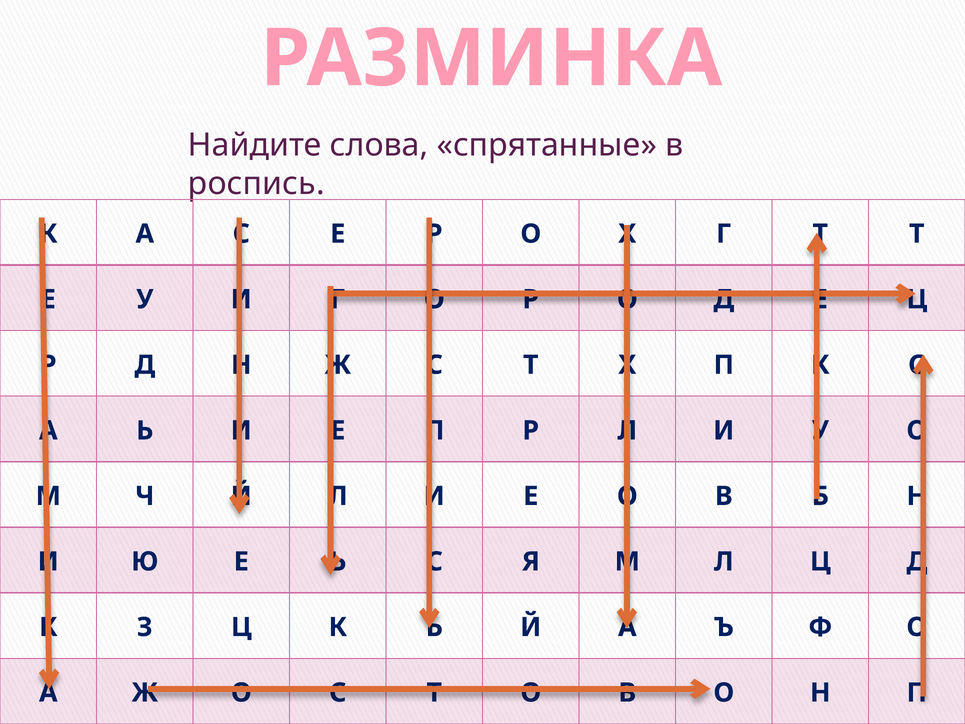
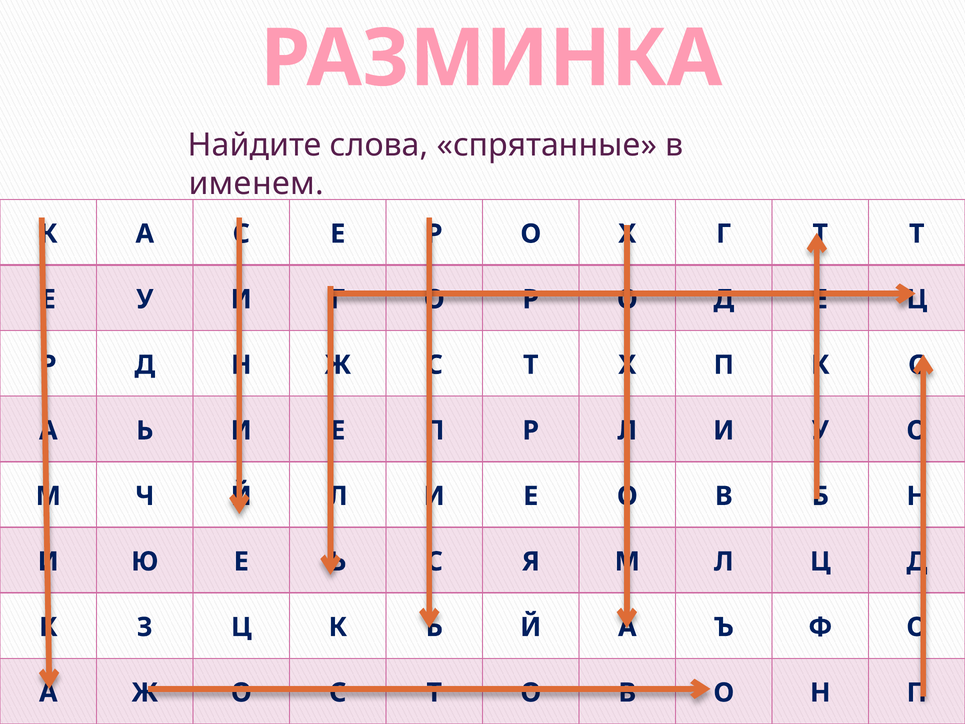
роспись: роспись -> именем (256, 184)
